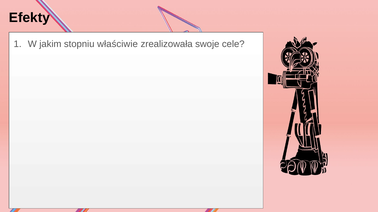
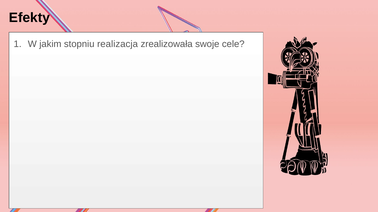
właściwie: właściwie -> realizacja (118, 44)
